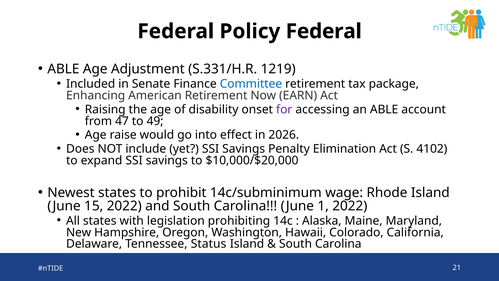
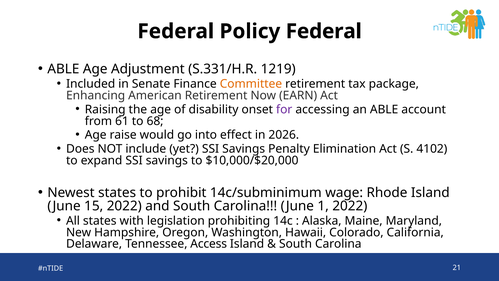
Committee colour: blue -> orange (251, 84)
47: 47 -> 61 (122, 121)
49: 49 -> 68 (155, 121)
Status: Status -> Access (209, 244)
